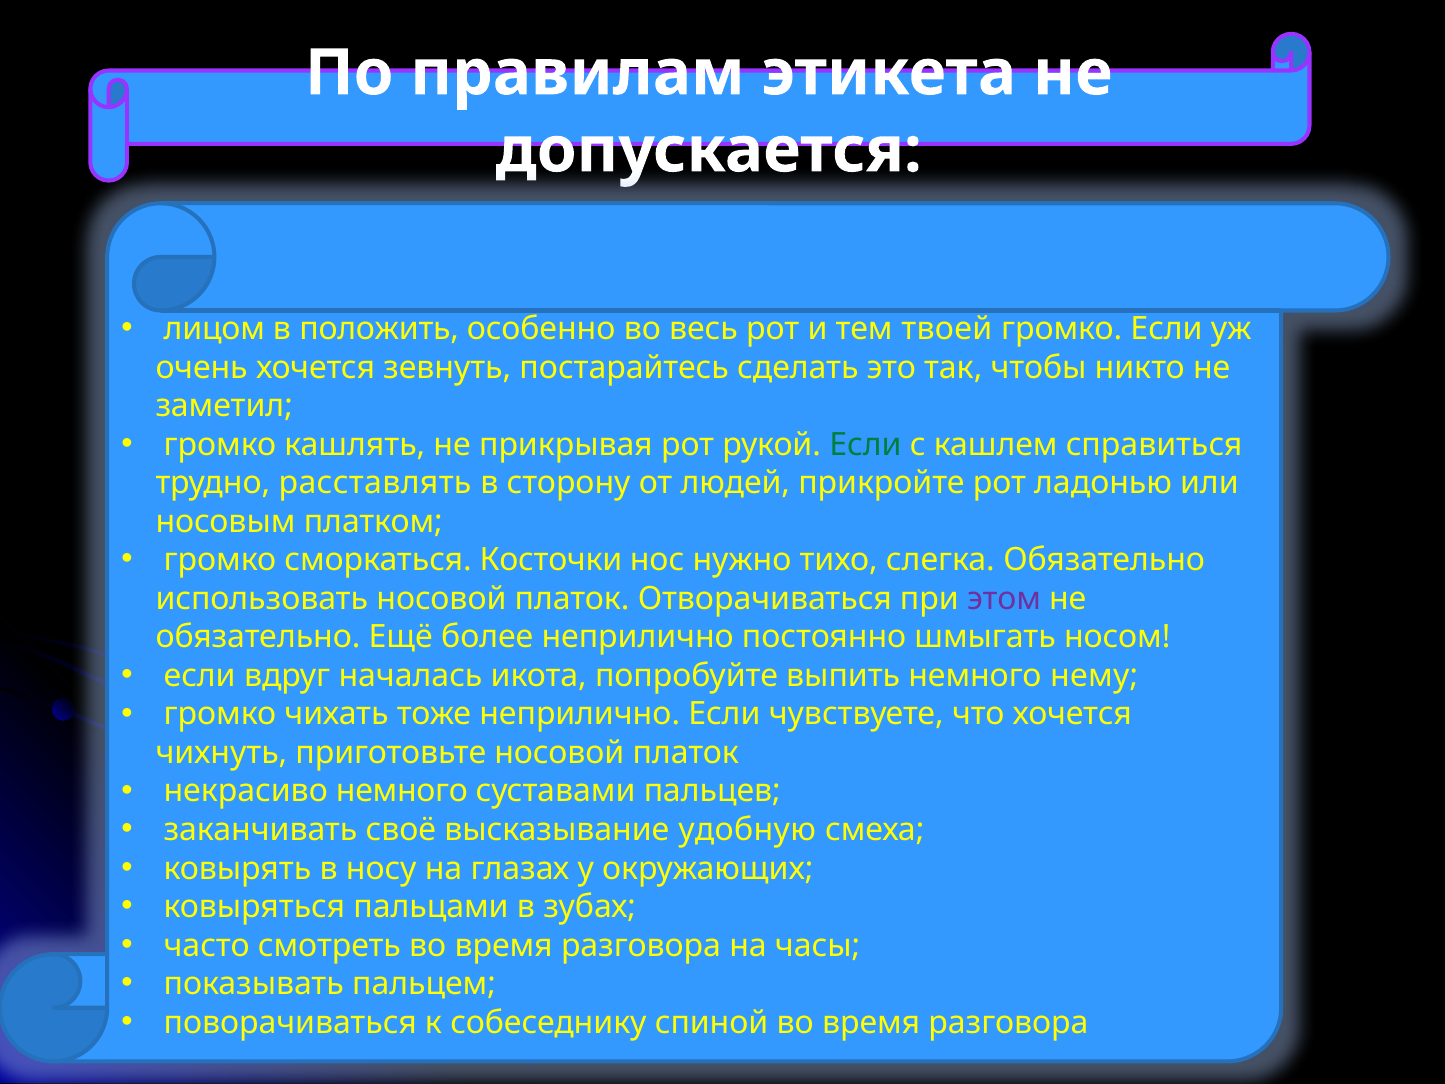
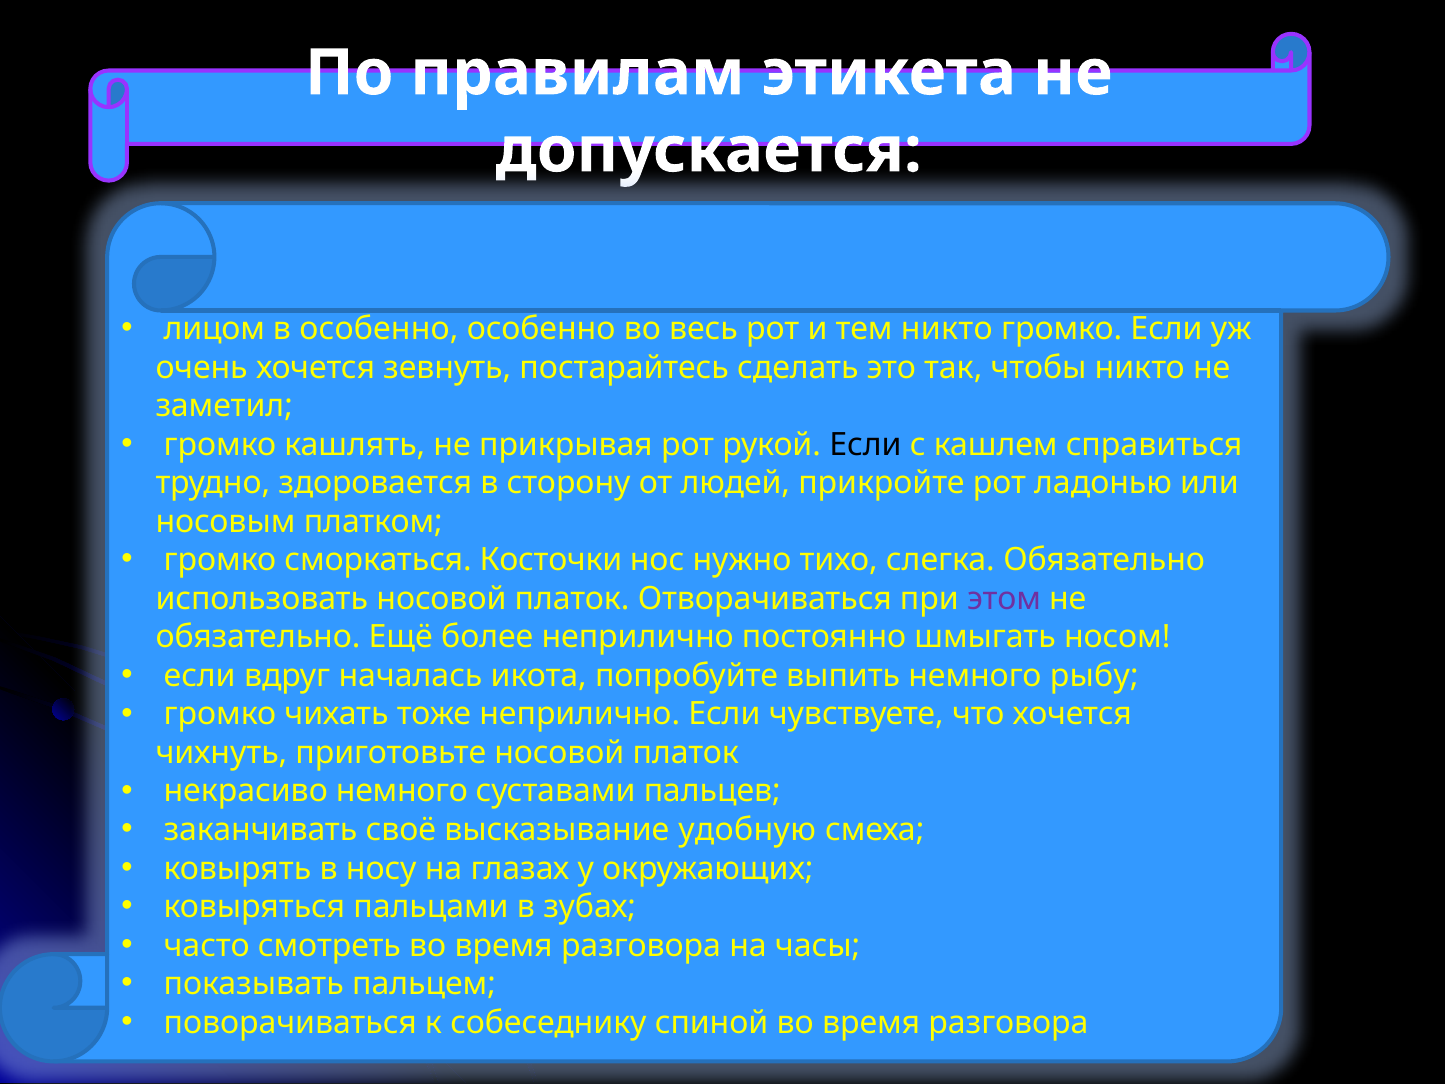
в положить: положить -> особенно (379, 329)
тем твоей: твоей -> никто (947, 329)
Если colour: green -> black (865, 445)
расставлять: расставлять -> здоровается (375, 483)
нему: нему -> рыбу (1094, 676)
